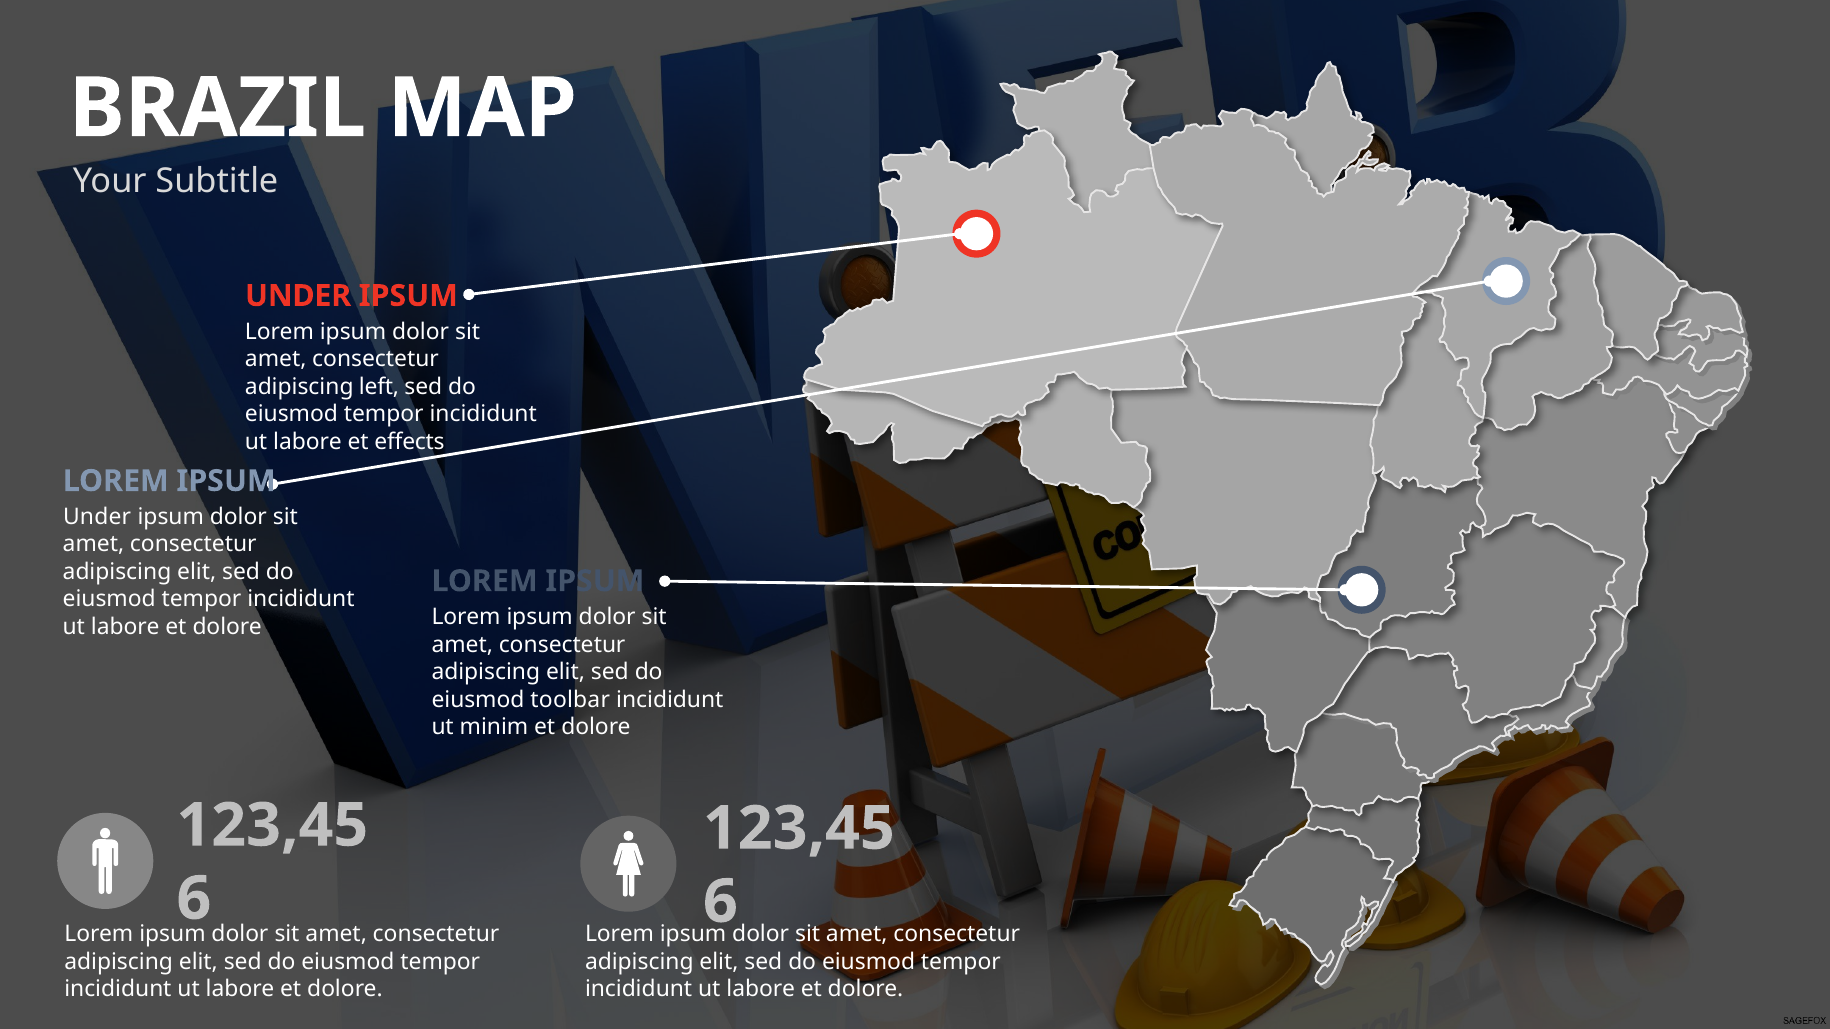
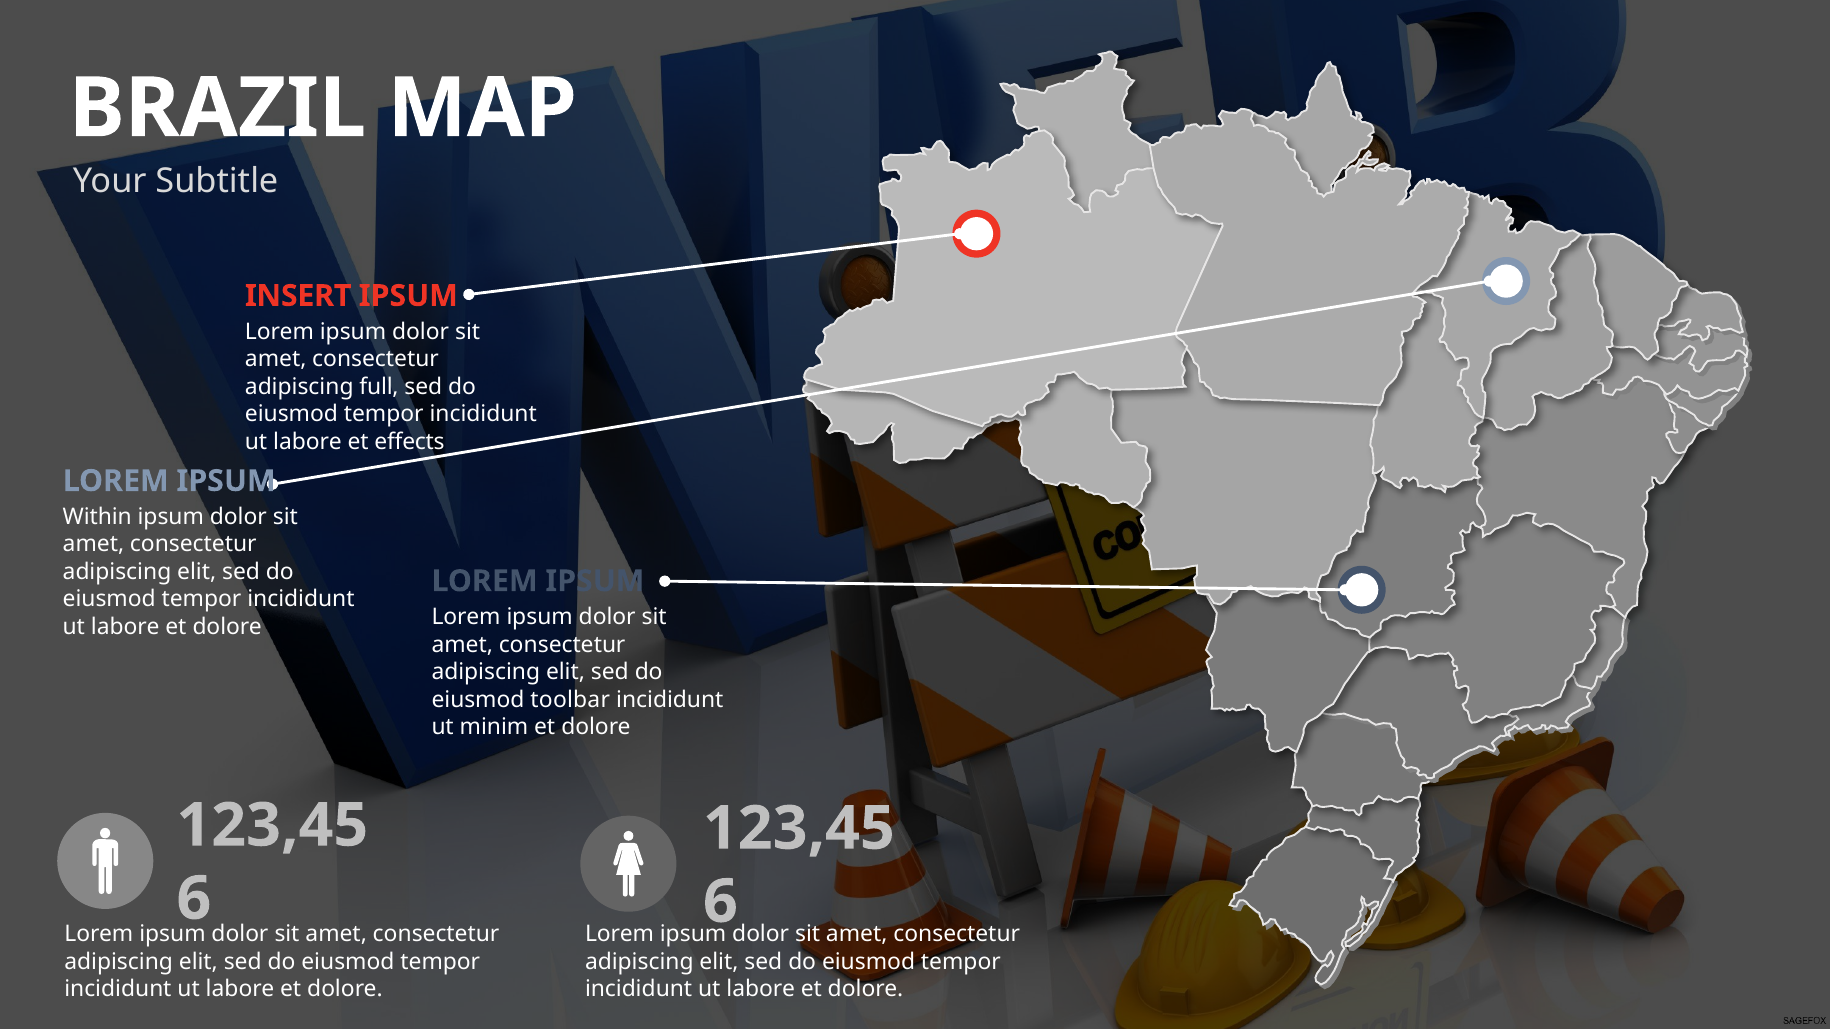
UNDER: UNDER -> INSERT (298, 296)
left: left -> full (379, 387)
Under: Under -> Within (97, 517)
